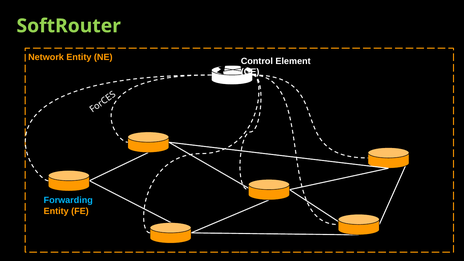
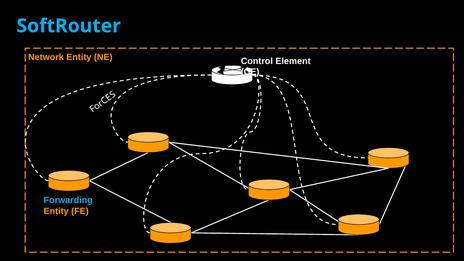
SoftRouter colour: light green -> light blue (69, 26)
